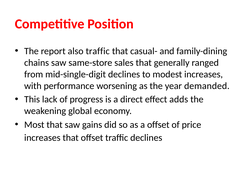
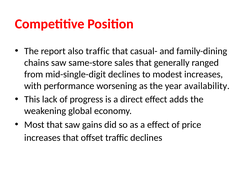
demanded: demanded -> availability (207, 86)
a offset: offset -> effect (158, 125)
